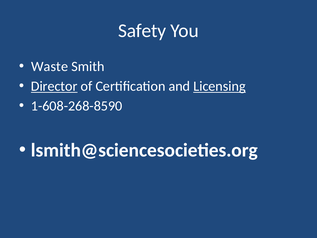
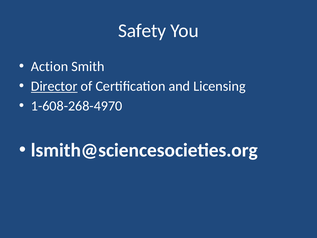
Waste: Waste -> Action (50, 67)
Licensing underline: present -> none (219, 86)
1-608-268-8590: 1-608-268-8590 -> 1-608-268-4970 (77, 106)
